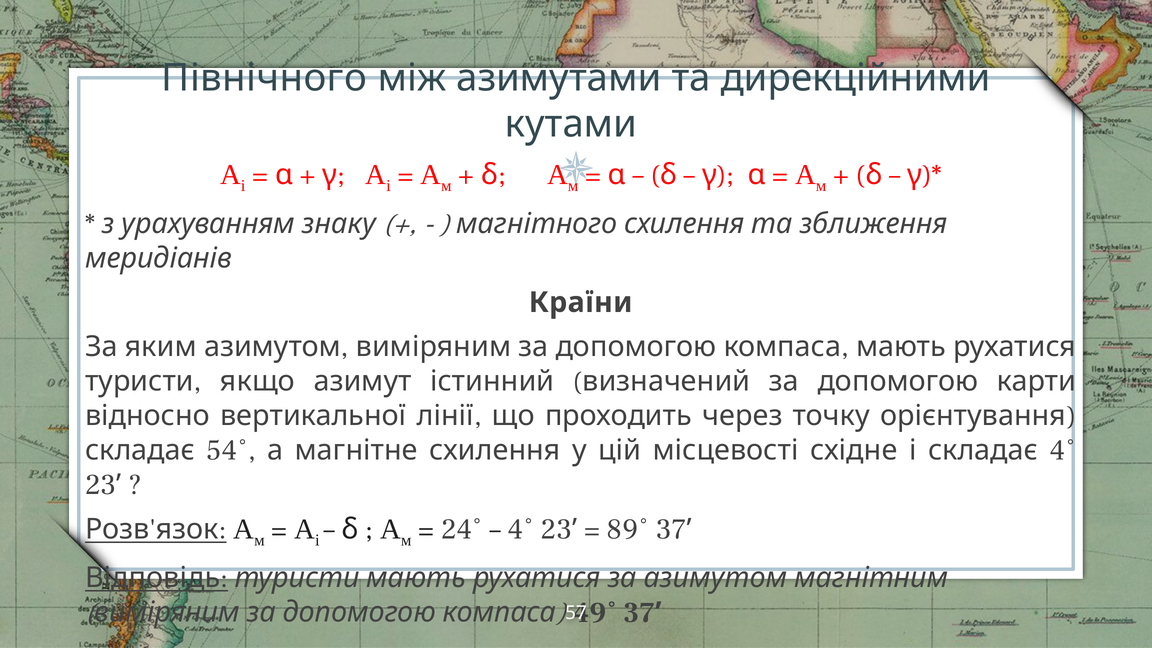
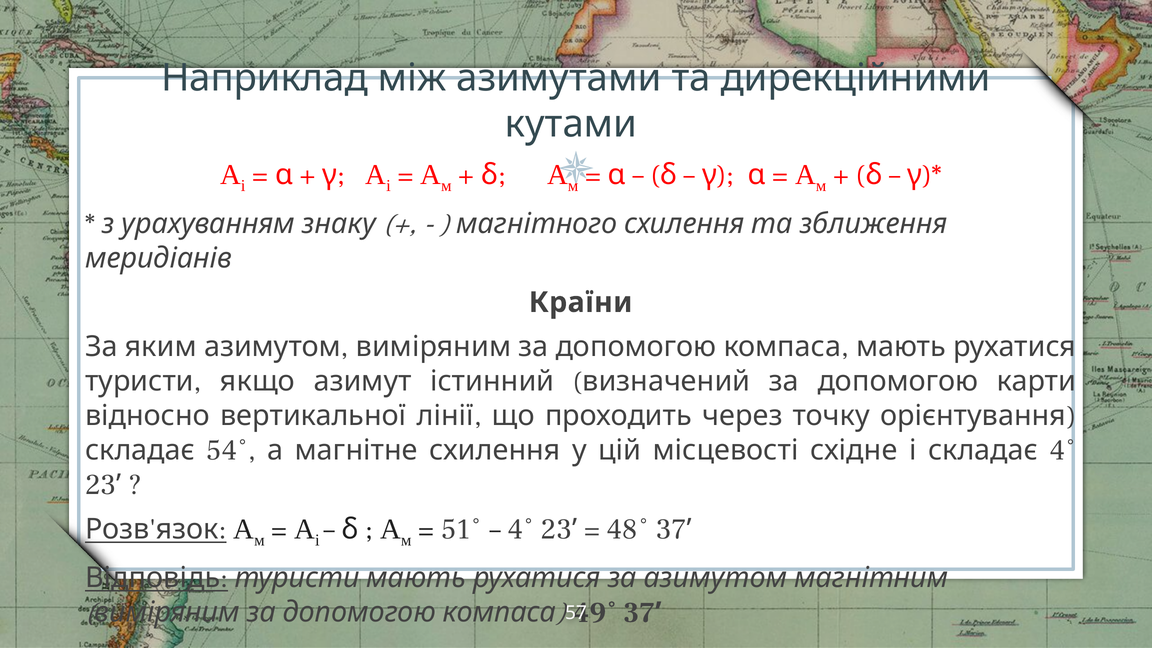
Пiвнiчного: Пiвнiчного -> Наприклад (264, 78)
24˚: 24˚ -> 51˚ (462, 529)
89˚: 89˚ -> 48˚ (628, 529)
